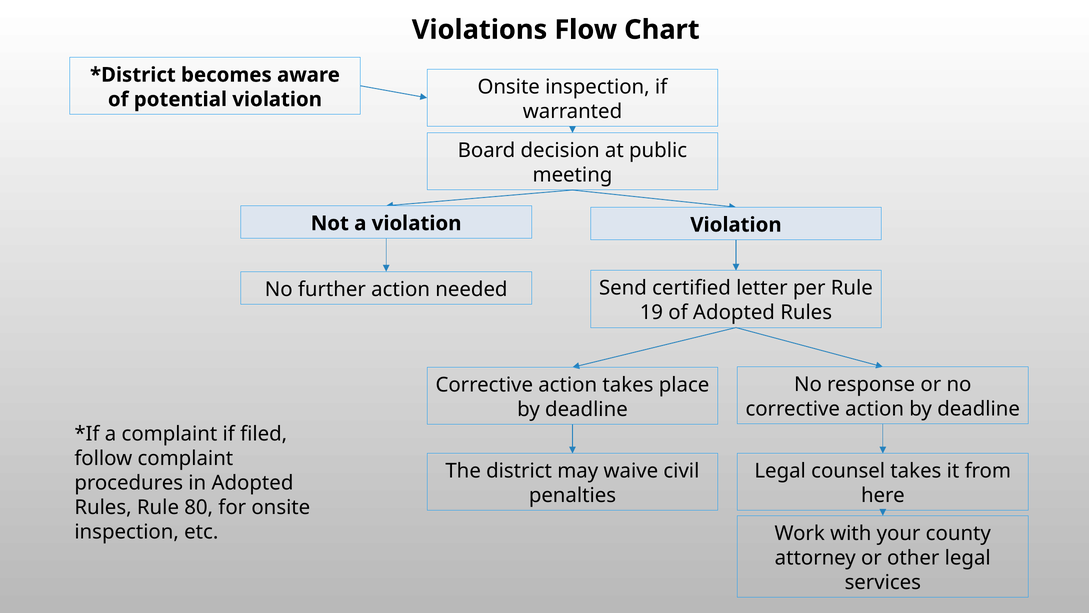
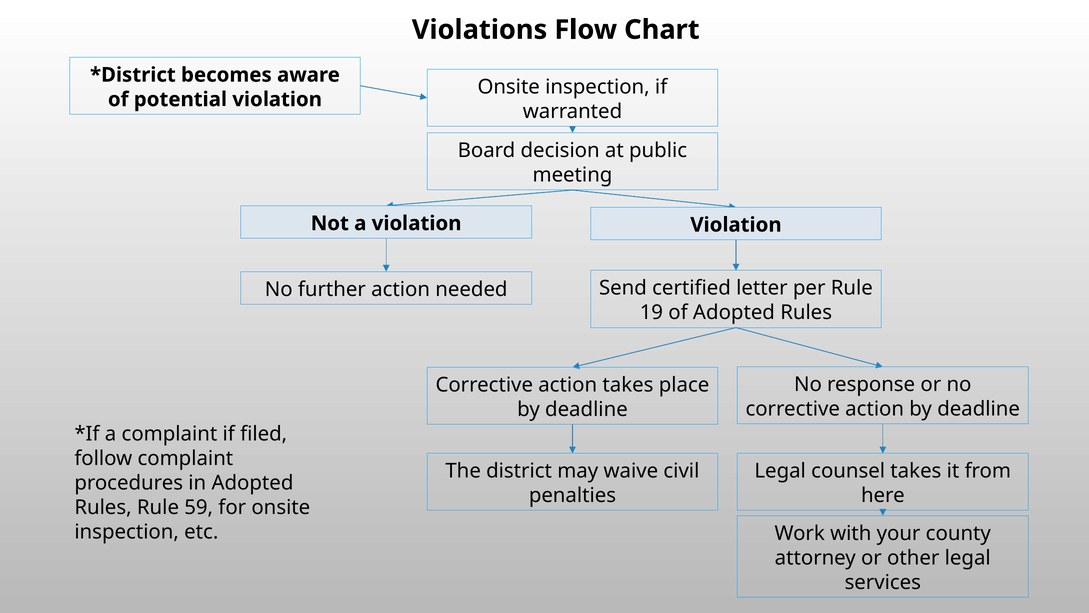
80: 80 -> 59 (199, 507)
